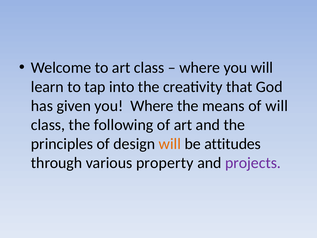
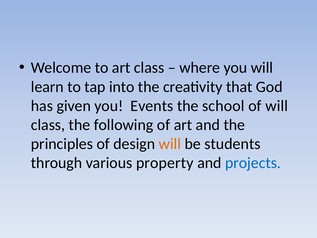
you Where: Where -> Events (152, 106)
means: means -> school (223, 106)
attitudes: attitudes -> students (232, 144)
projects colour: purple -> blue (253, 163)
